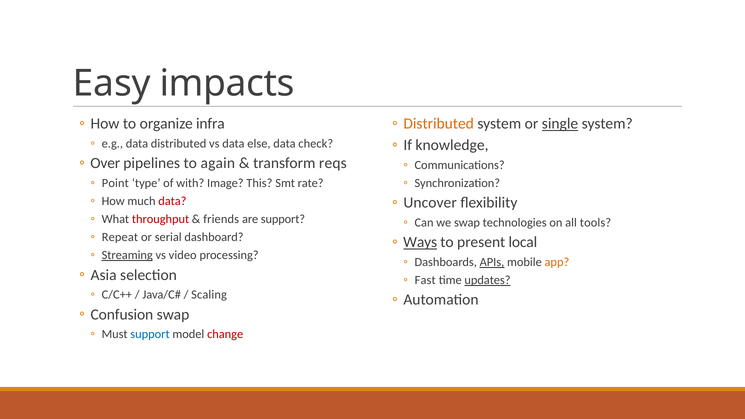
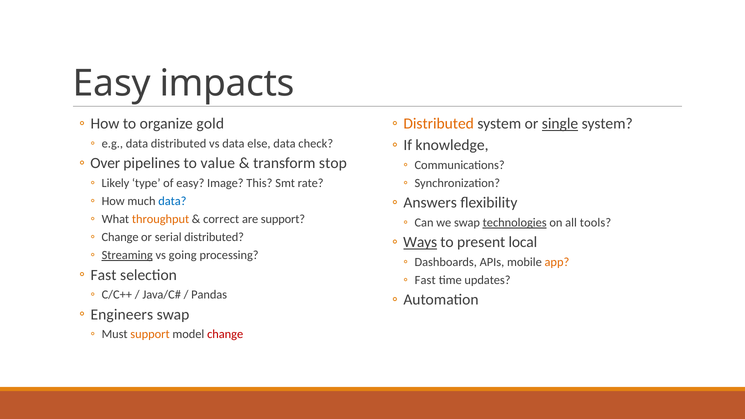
infra: infra -> gold (210, 124)
again: again -> value (218, 163)
reqs: reqs -> stop (333, 163)
Point: Point -> Likely (115, 183)
of with: with -> easy (190, 183)
data colour: red -> blue (172, 201)
Uncover: Uncover -> Answers (430, 203)
throughput colour: red -> orange (161, 219)
friends: friends -> correct (221, 219)
technologies underline: none -> present (515, 223)
Repeat: Repeat -> Change (120, 237)
serial dashboard: dashboard -> distributed (214, 237)
video: video -> going (183, 255)
APIs underline: present -> none (492, 262)
Asia: Asia -> Fast (104, 275)
updates underline: present -> none (487, 280)
Scaling: Scaling -> Pandas (209, 295)
Confusion: Confusion -> Engineers (122, 315)
support colour: blue -> orange (150, 334)
